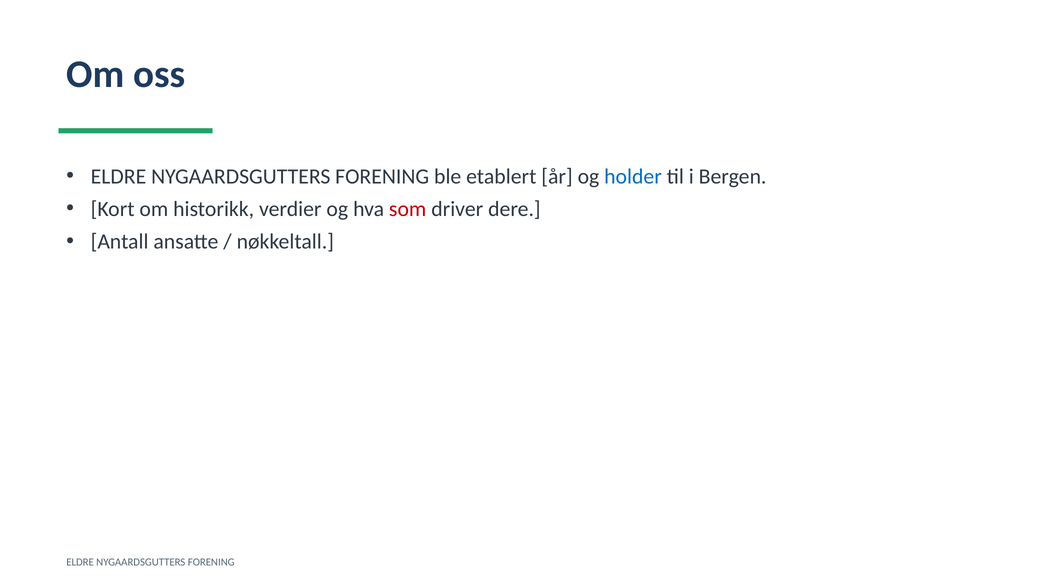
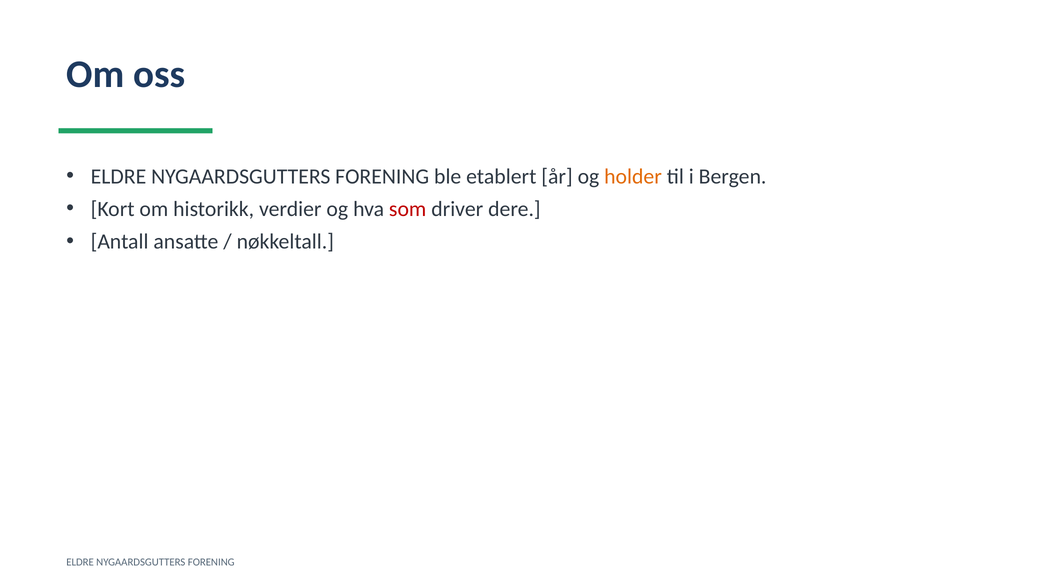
holder colour: blue -> orange (633, 176)
